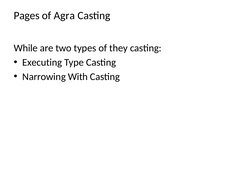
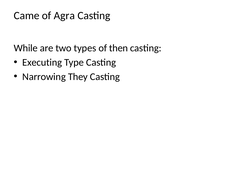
Pages: Pages -> Came (27, 15)
they: they -> then (119, 48)
With: With -> They (78, 77)
